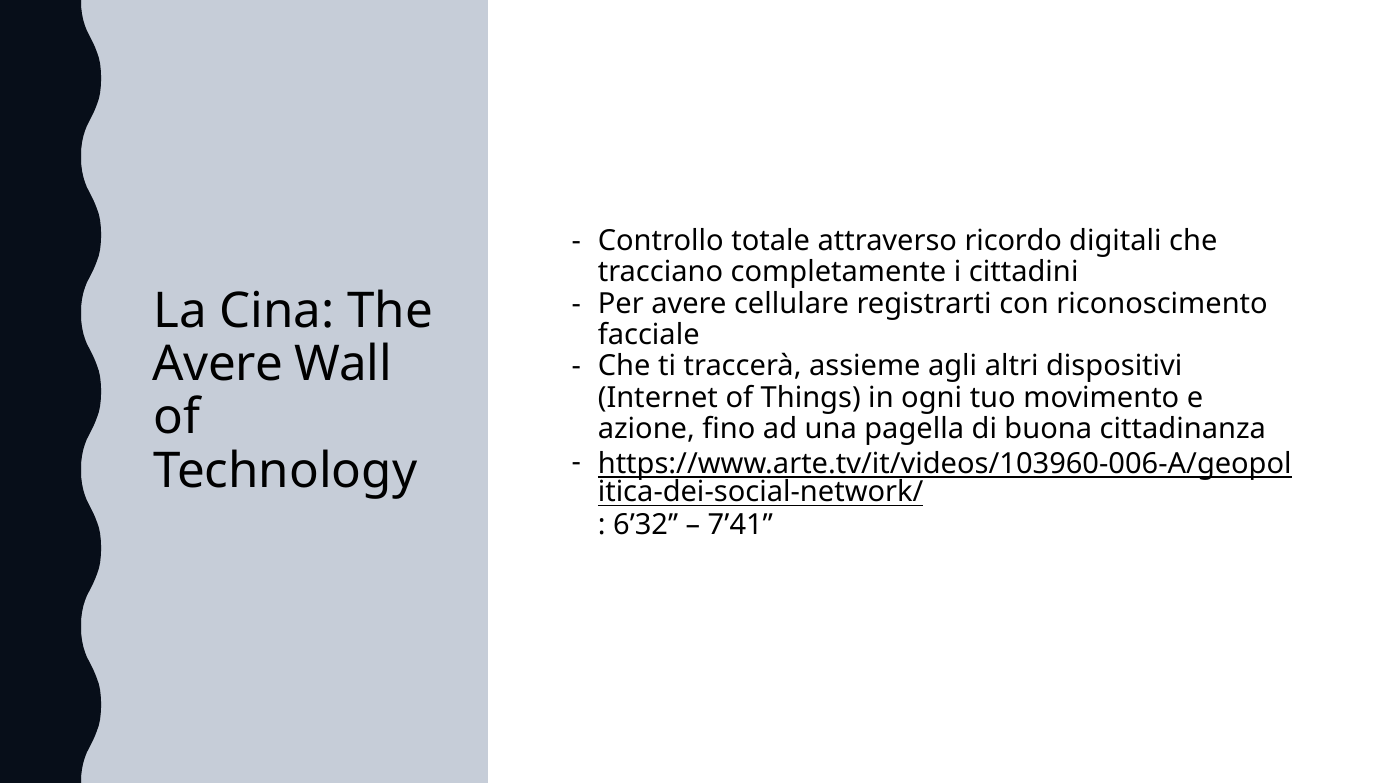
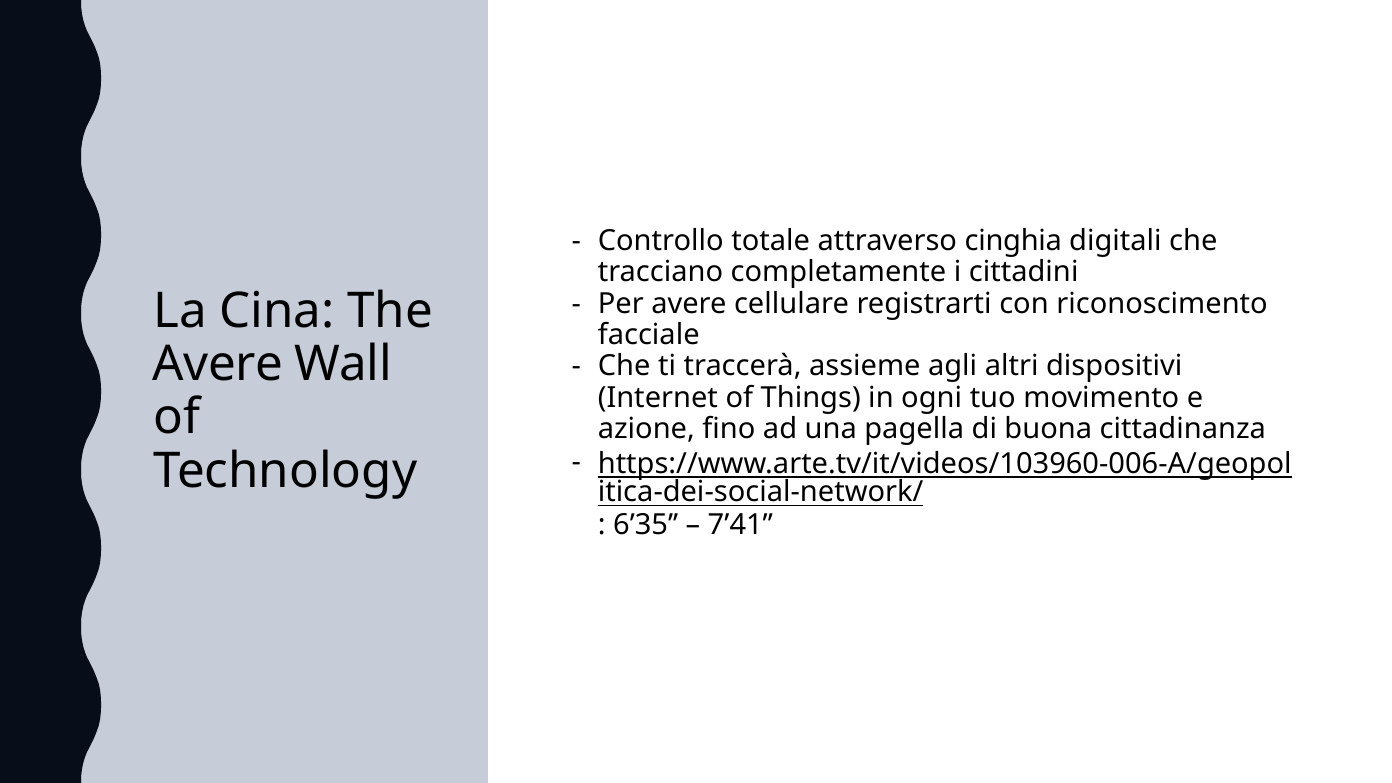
ricordo: ricordo -> cinghia (1013, 241)
6’32: 6’32 -> 6’35 (646, 525)
